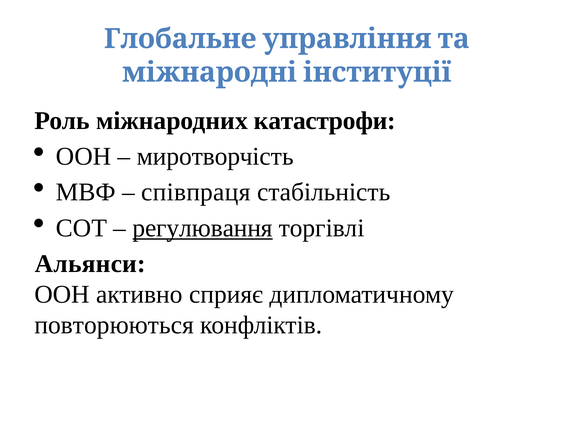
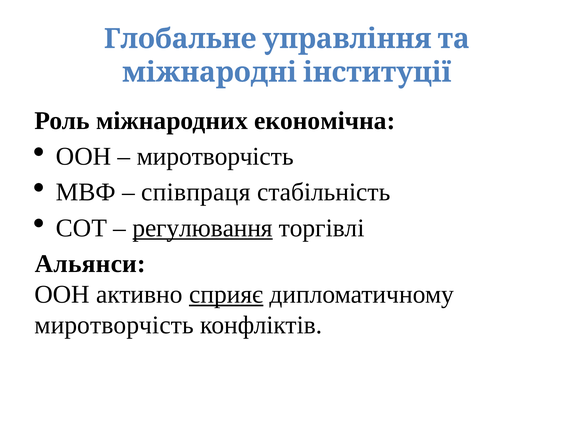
катастрофи: катастрофи -> економічна (325, 120)
сприяє underline: none -> present (226, 294)
повторюються: повторюються -> миротворчість (114, 325)
